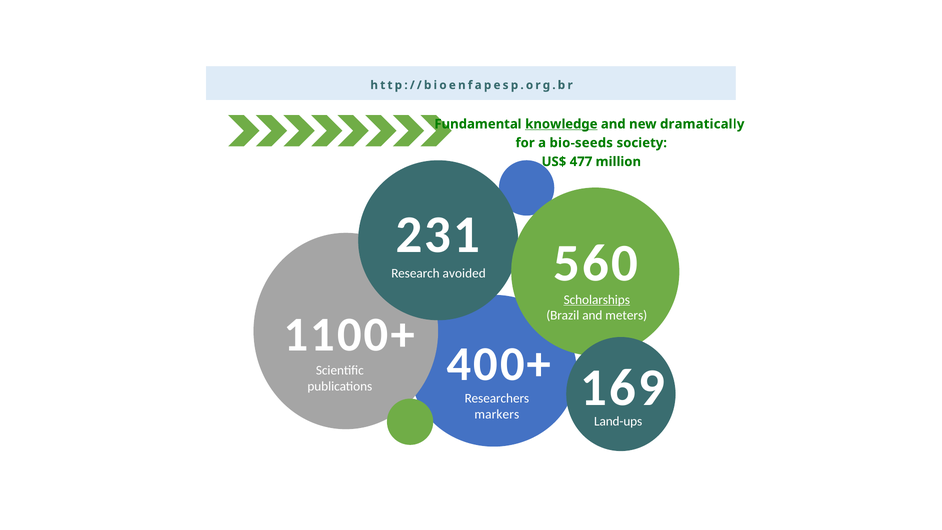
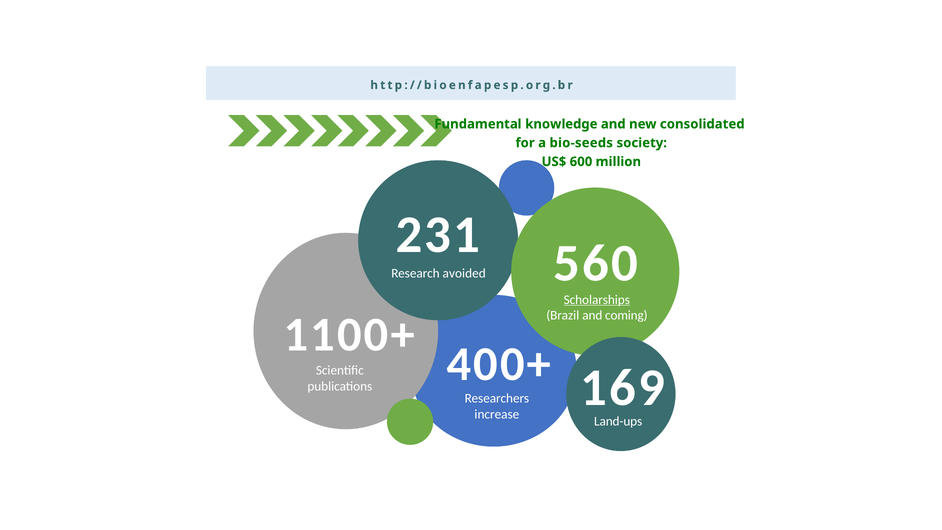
knowledge underline: present -> none (561, 124)
dramatically: dramatically -> consolidated (702, 124)
477: 477 -> 600 (581, 162)
meters: meters -> coming (626, 315)
markers: markers -> increase (497, 414)
